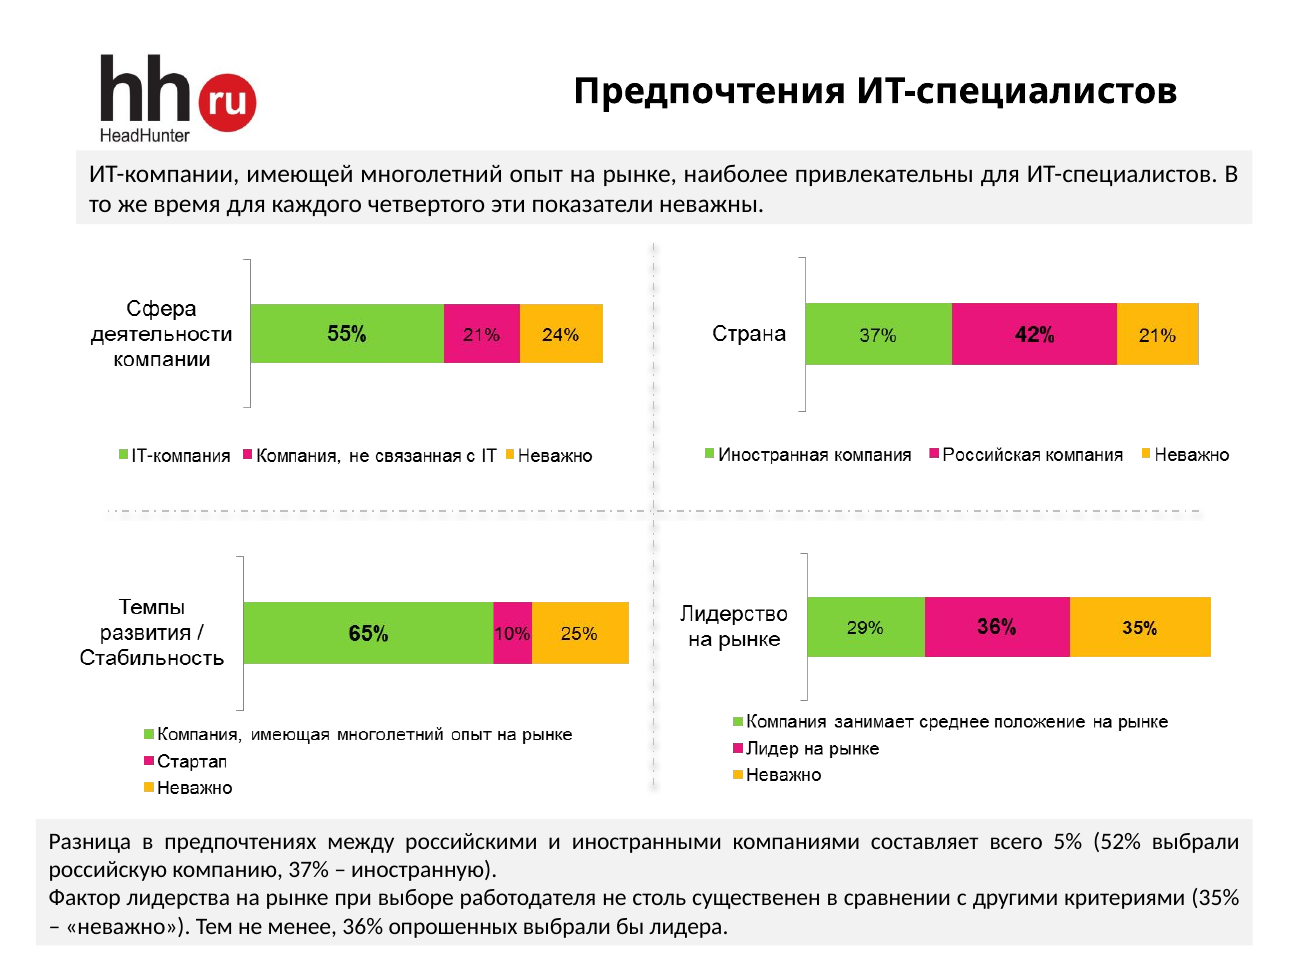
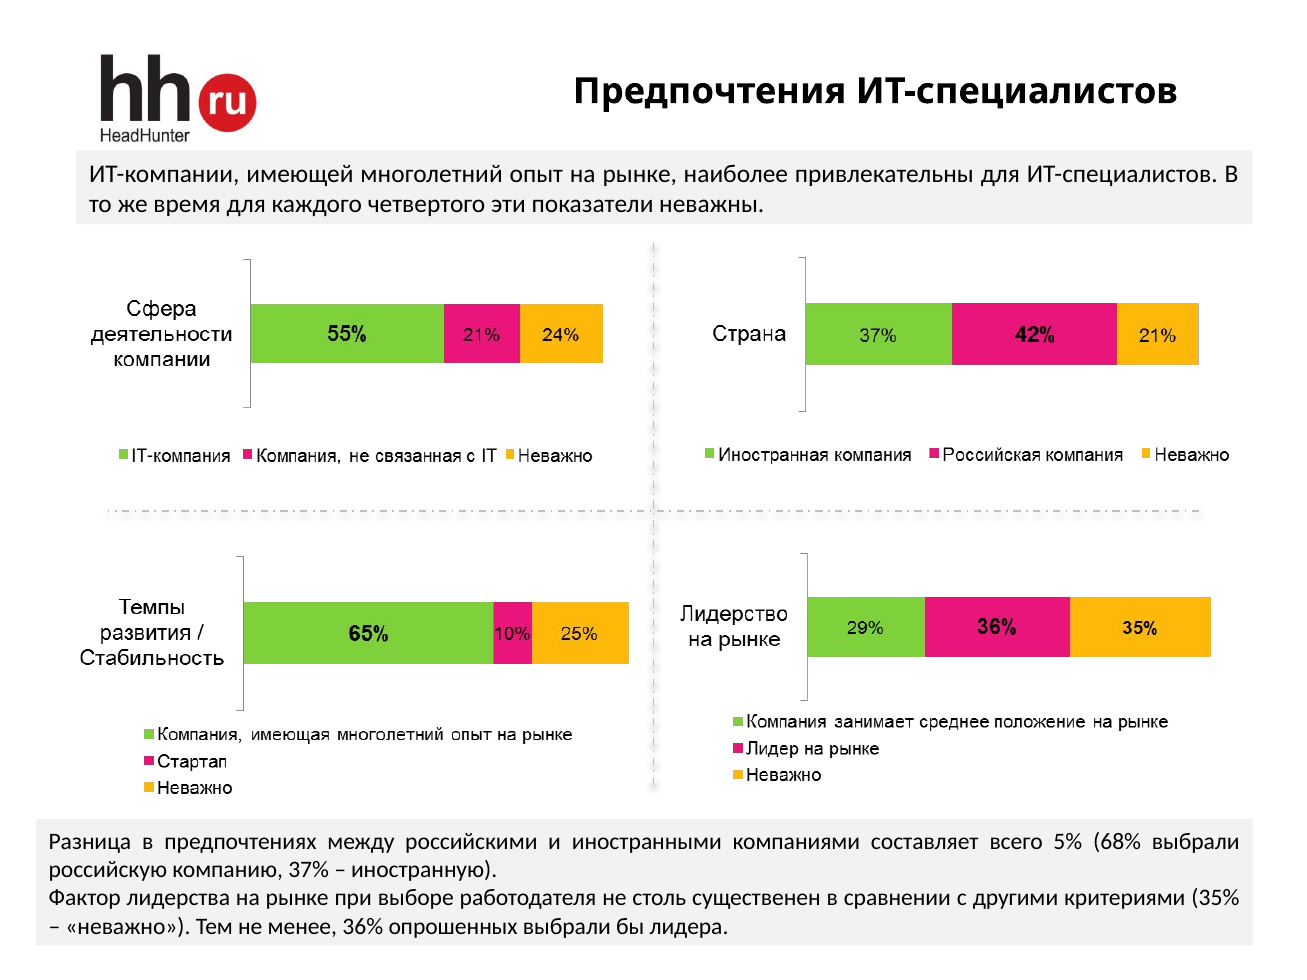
52%: 52% -> 68% (1117, 842)
